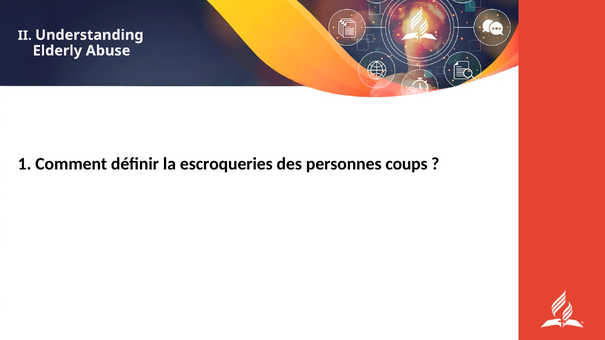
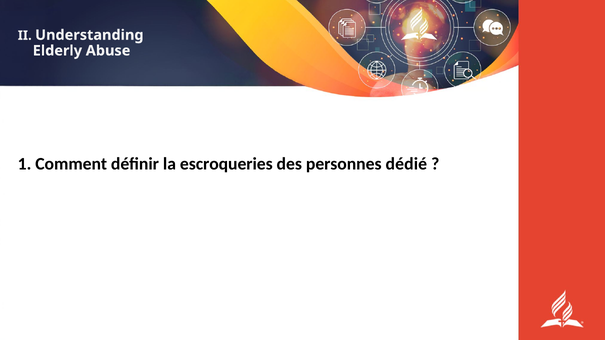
coups: coups -> dédié (406, 164)
